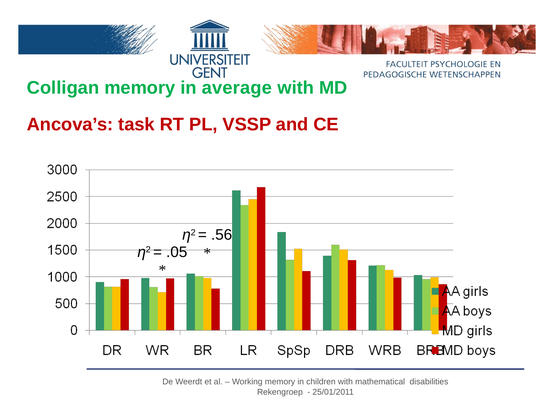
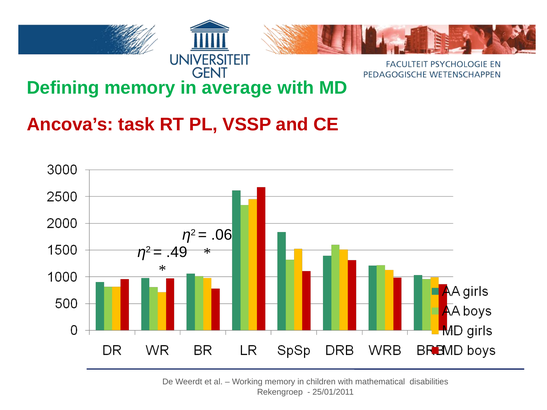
Colligan: Colligan -> Defining (63, 88)
.56: .56 -> .06 (222, 235)
.05: .05 -> .49 (177, 252)
